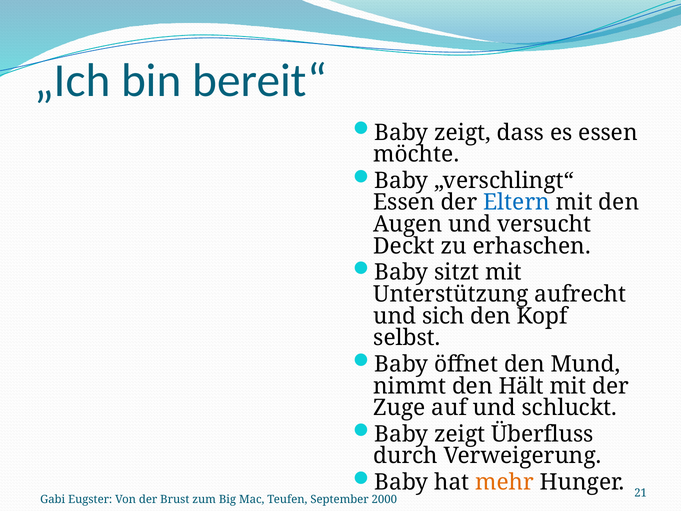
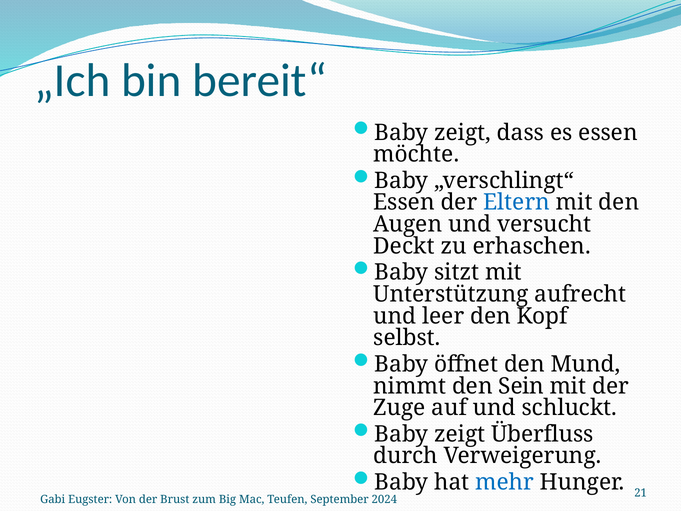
sich: sich -> leer (443, 316)
Hält: Hält -> Sein (521, 386)
mehr colour: orange -> blue (505, 482)
2000: 2000 -> 2024 (384, 499)
